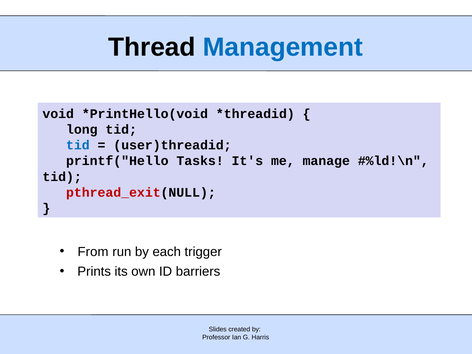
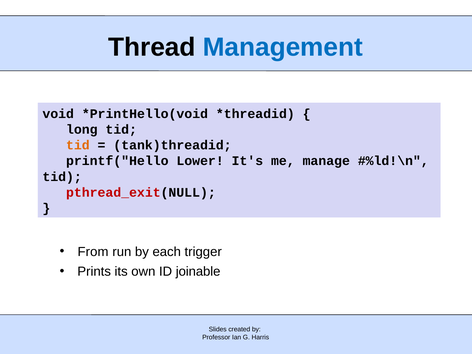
tid colour: blue -> orange (78, 145)
user)threadid: user)threadid -> tank)threadid (172, 145)
Tasks: Tasks -> Lower (200, 161)
barriers: barriers -> joinable (198, 271)
